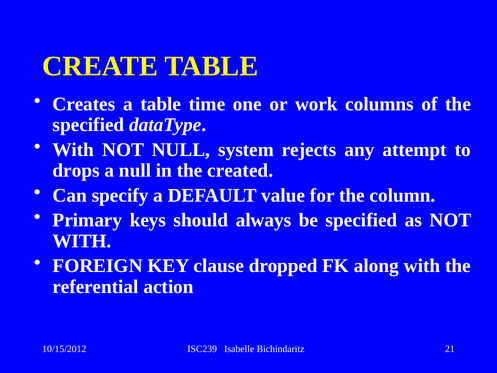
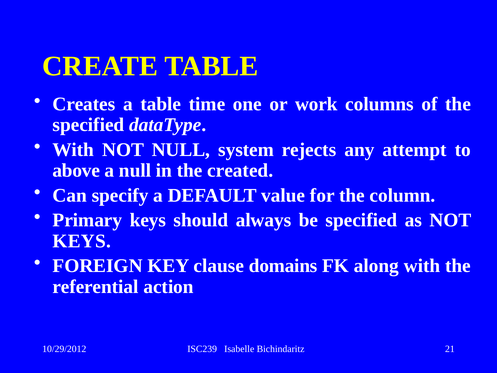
drops: drops -> above (76, 170)
WITH: WITH -> KEYS (82, 241)
dropped: dropped -> domains (283, 266)
10/15/2012: 10/15/2012 -> 10/29/2012 (64, 349)
